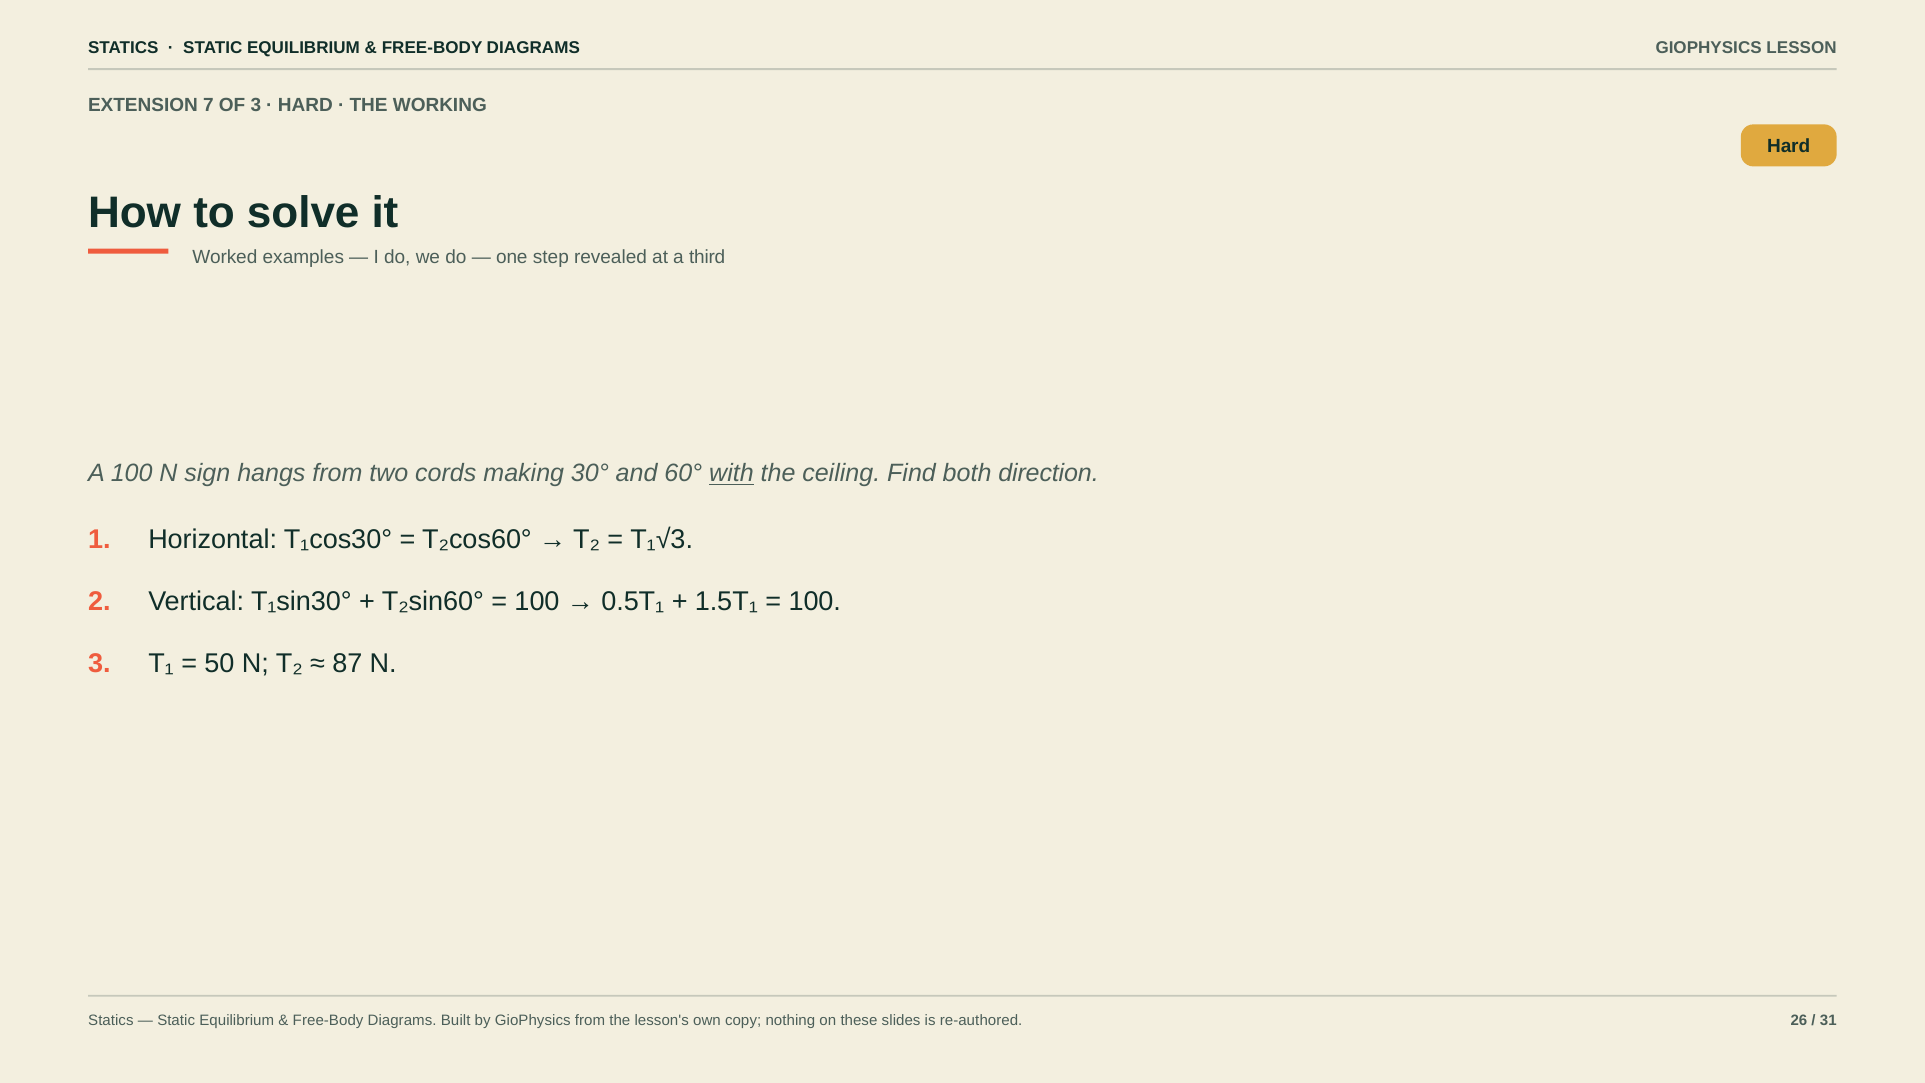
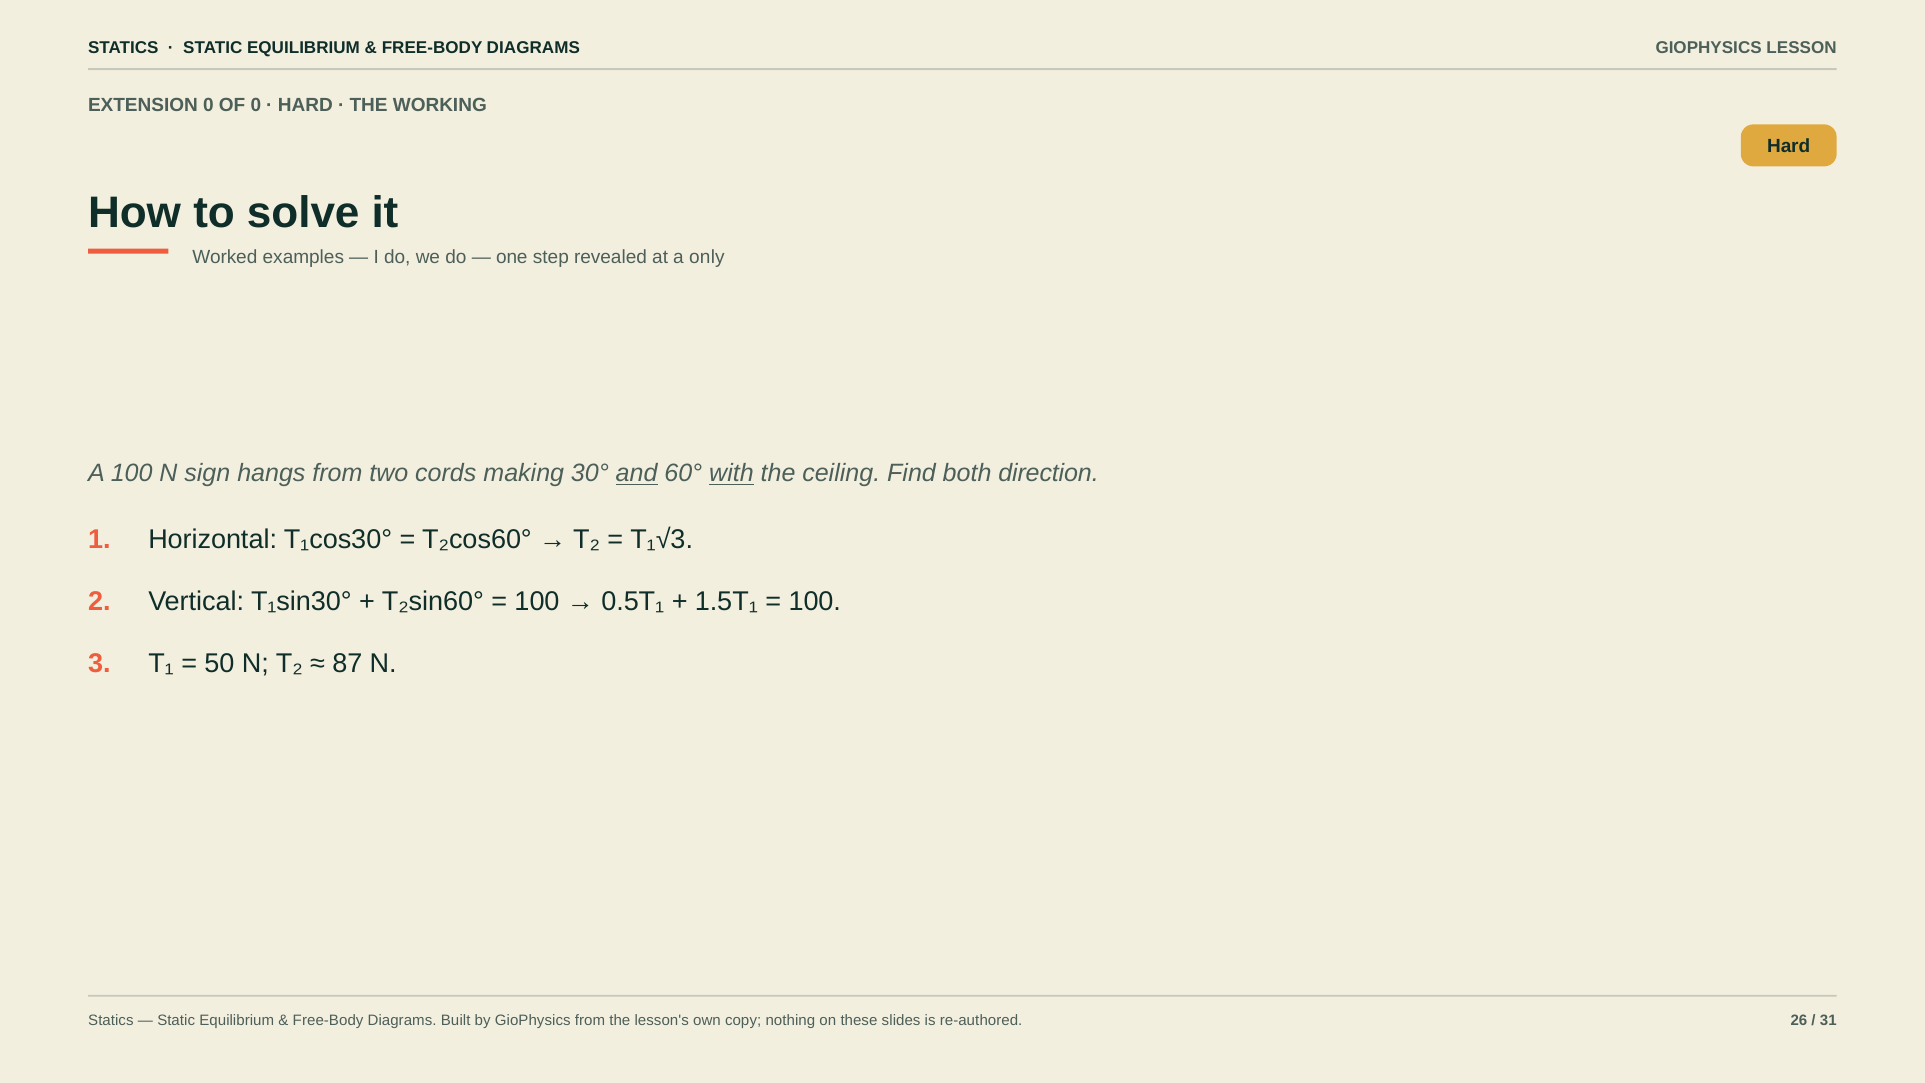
EXTENSION 7: 7 -> 0 (208, 105)
OF 3: 3 -> 0 (256, 105)
third: third -> only (707, 257)
and underline: none -> present (637, 474)
